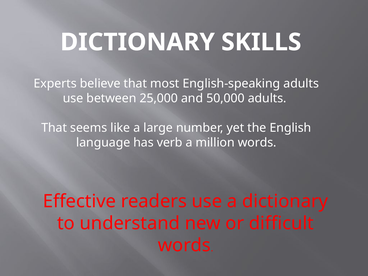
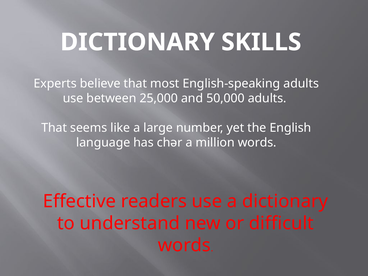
verb: verb -> chər (170, 142)
